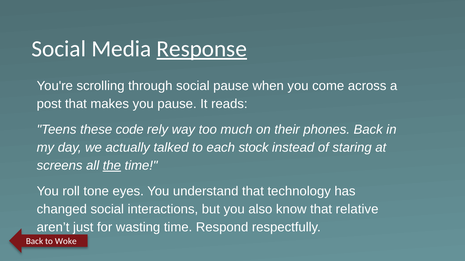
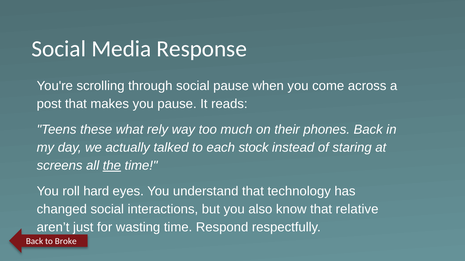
Response underline: present -> none (202, 49)
code: code -> what (130, 130)
tone: tone -> hard (96, 192)
Woke: Woke -> Broke (66, 242)
